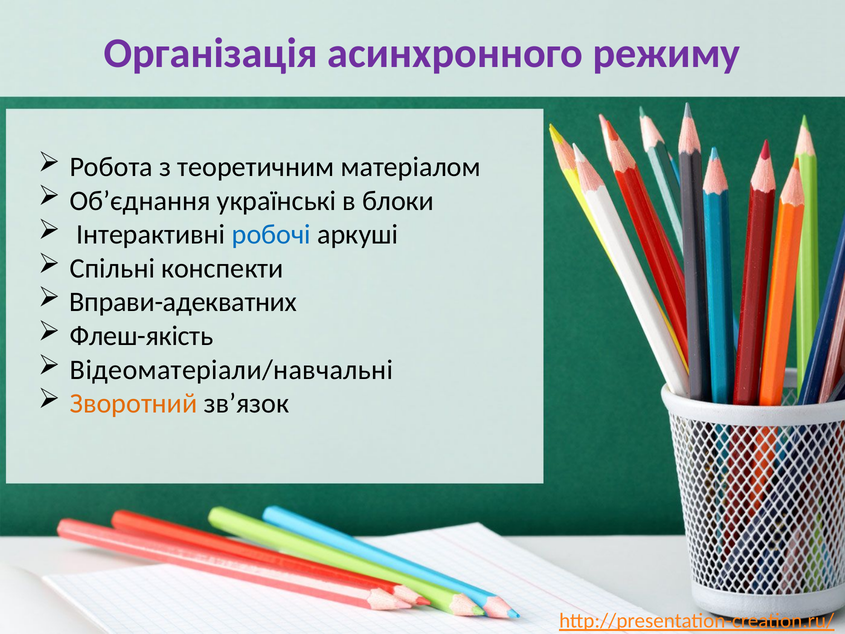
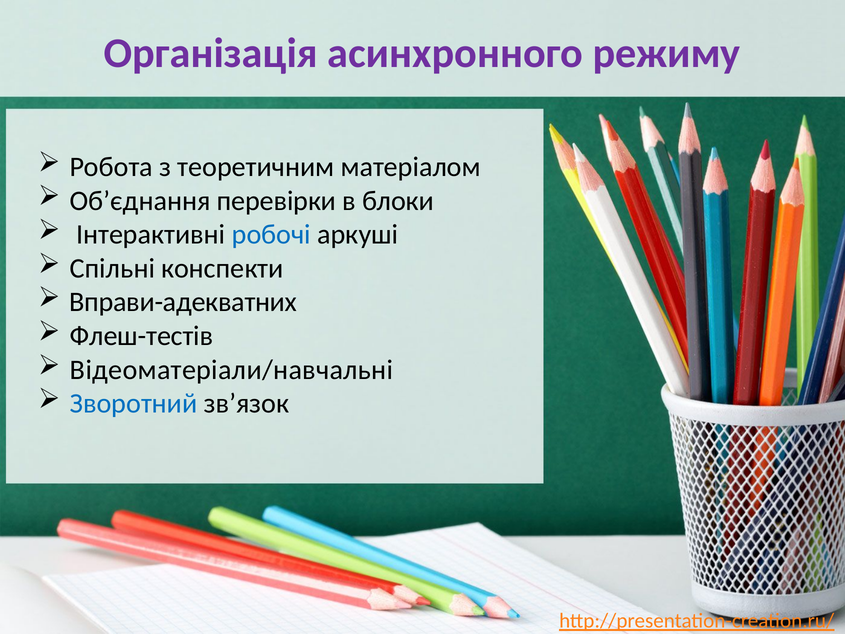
українські: українські -> перевірки (277, 201)
Флеш-якість: Флеш-якість -> Флеш-тестів (142, 336)
Зворотний colour: orange -> blue (134, 403)
